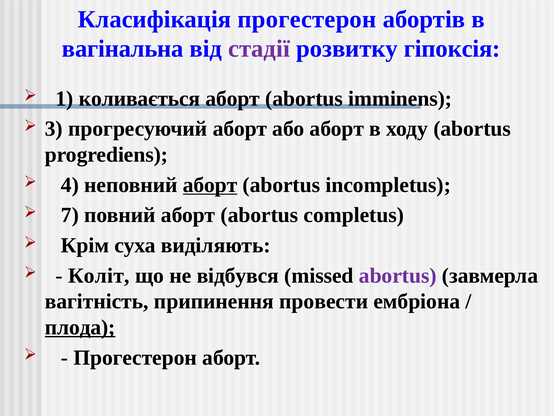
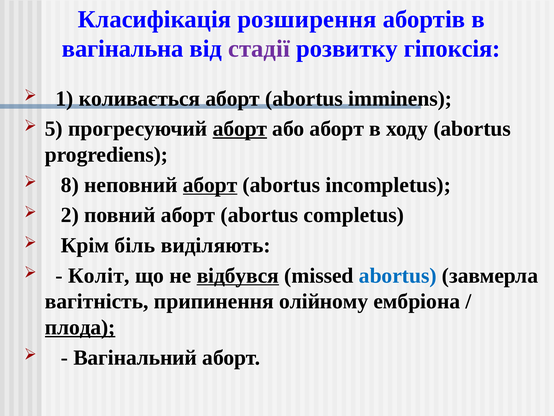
Класифікація прогестерон: прогестерон -> розширення (307, 19)
3: 3 -> 5 (54, 129)
аборт underline: none -> present (240, 129)
4: 4 -> 8 (70, 185)
7: 7 -> 2 (70, 215)
суха: суха -> біль (135, 245)
відбувся underline: none -> present (238, 275)
abortus colour: purple -> blue (398, 275)
провести: провести -> олійному (324, 301)
Прогестерон: Прогестерон -> Вагінальний (135, 357)
